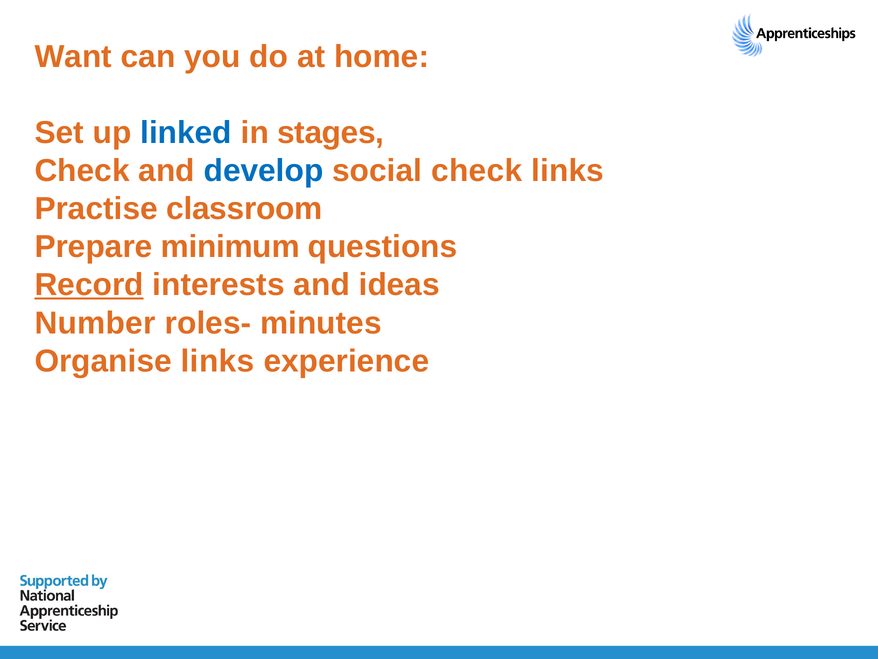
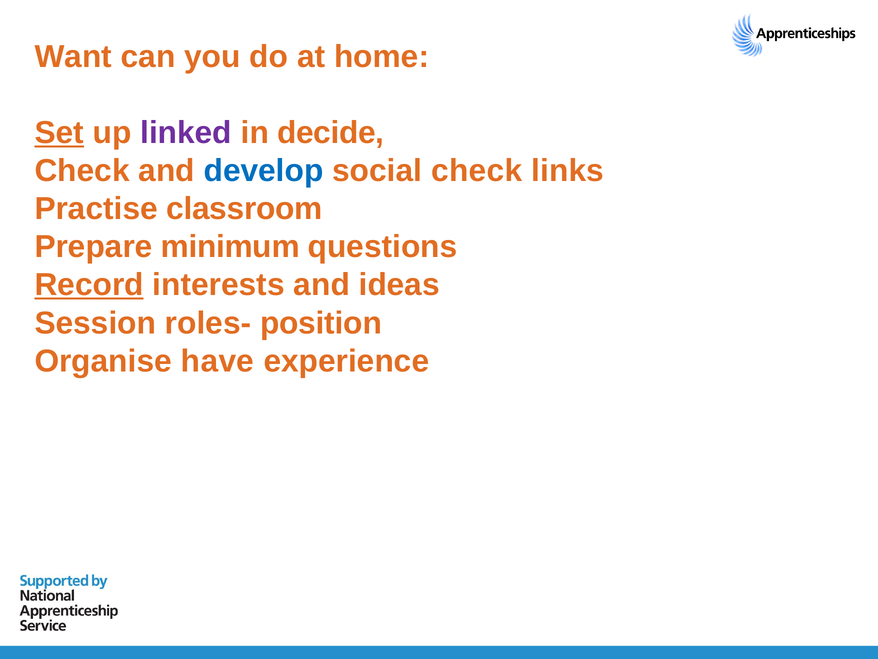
Set underline: none -> present (59, 133)
linked colour: blue -> purple (186, 133)
stages: stages -> decide (331, 133)
Number: Number -> Session (95, 323)
minutes: minutes -> position (321, 323)
Organise links: links -> have (218, 361)
